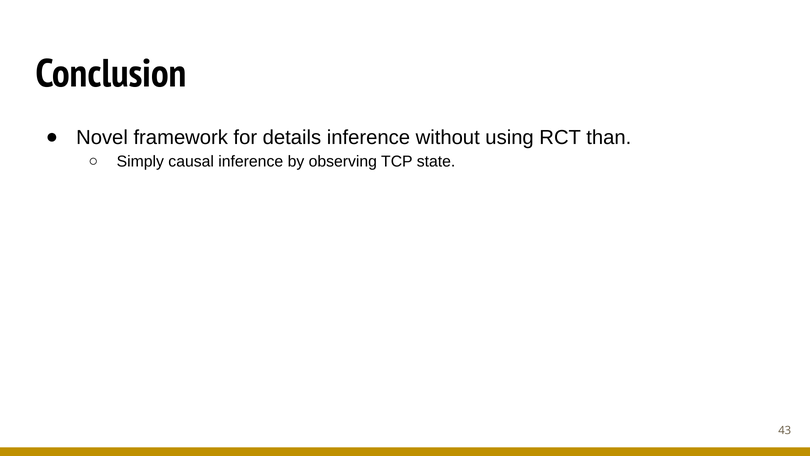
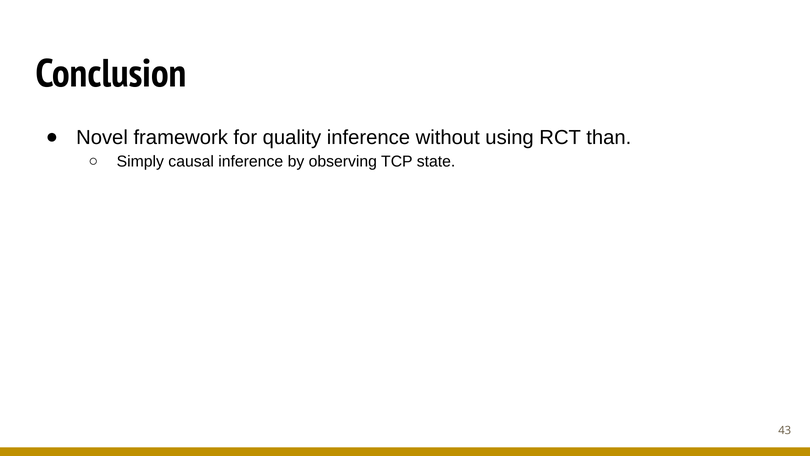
details: details -> quality (292, 137)
